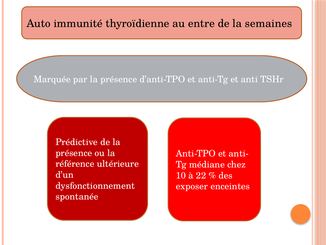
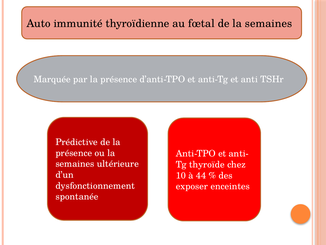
entre: entre -> fœtal (201, 24)
référence: référence -> semaines (75, 164)
médiane: médiane -> thyroïde (207, 164)
22: 22 -> 44 (201, 175)
